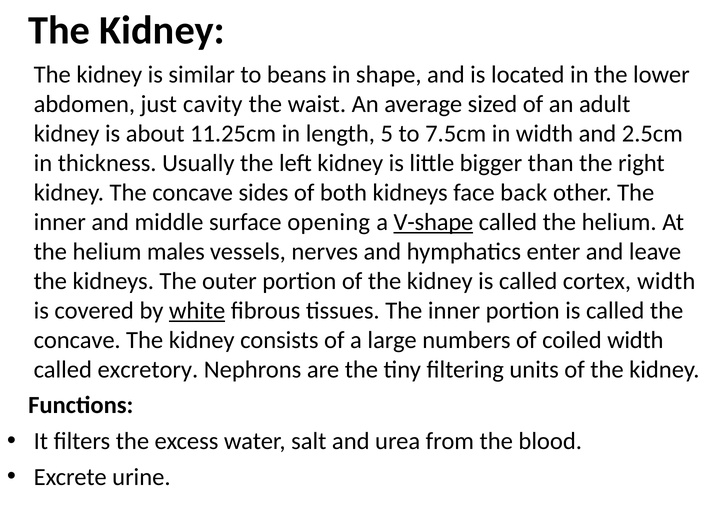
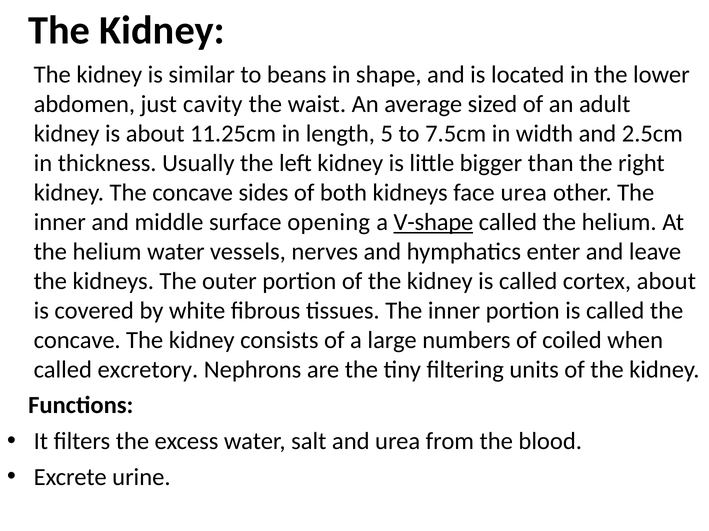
face back: back -> urea (524, 193)
helium males: males -> water (176, 252)
cortex width: width -> about (666, 282)
white underline: present -> none (197, 311)
coiled width: width -> when (635, 341)
